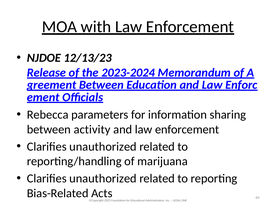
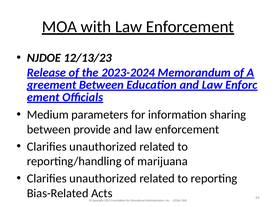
Rebecca: Rebecca -> Medium (48, 115)
activity: activity -> provide (92, 129)
